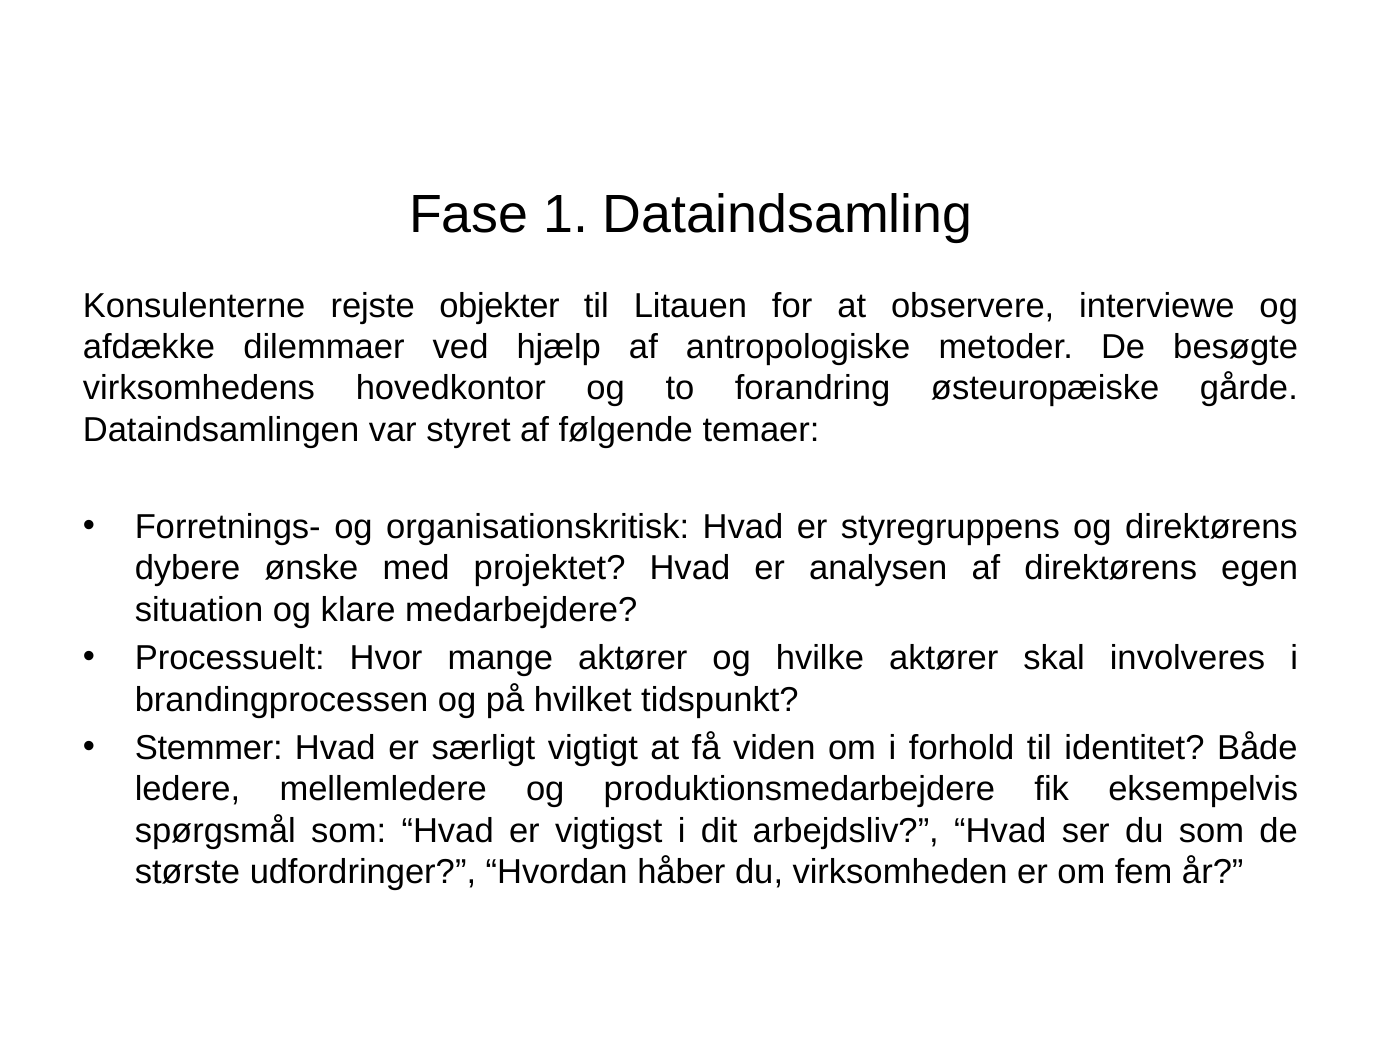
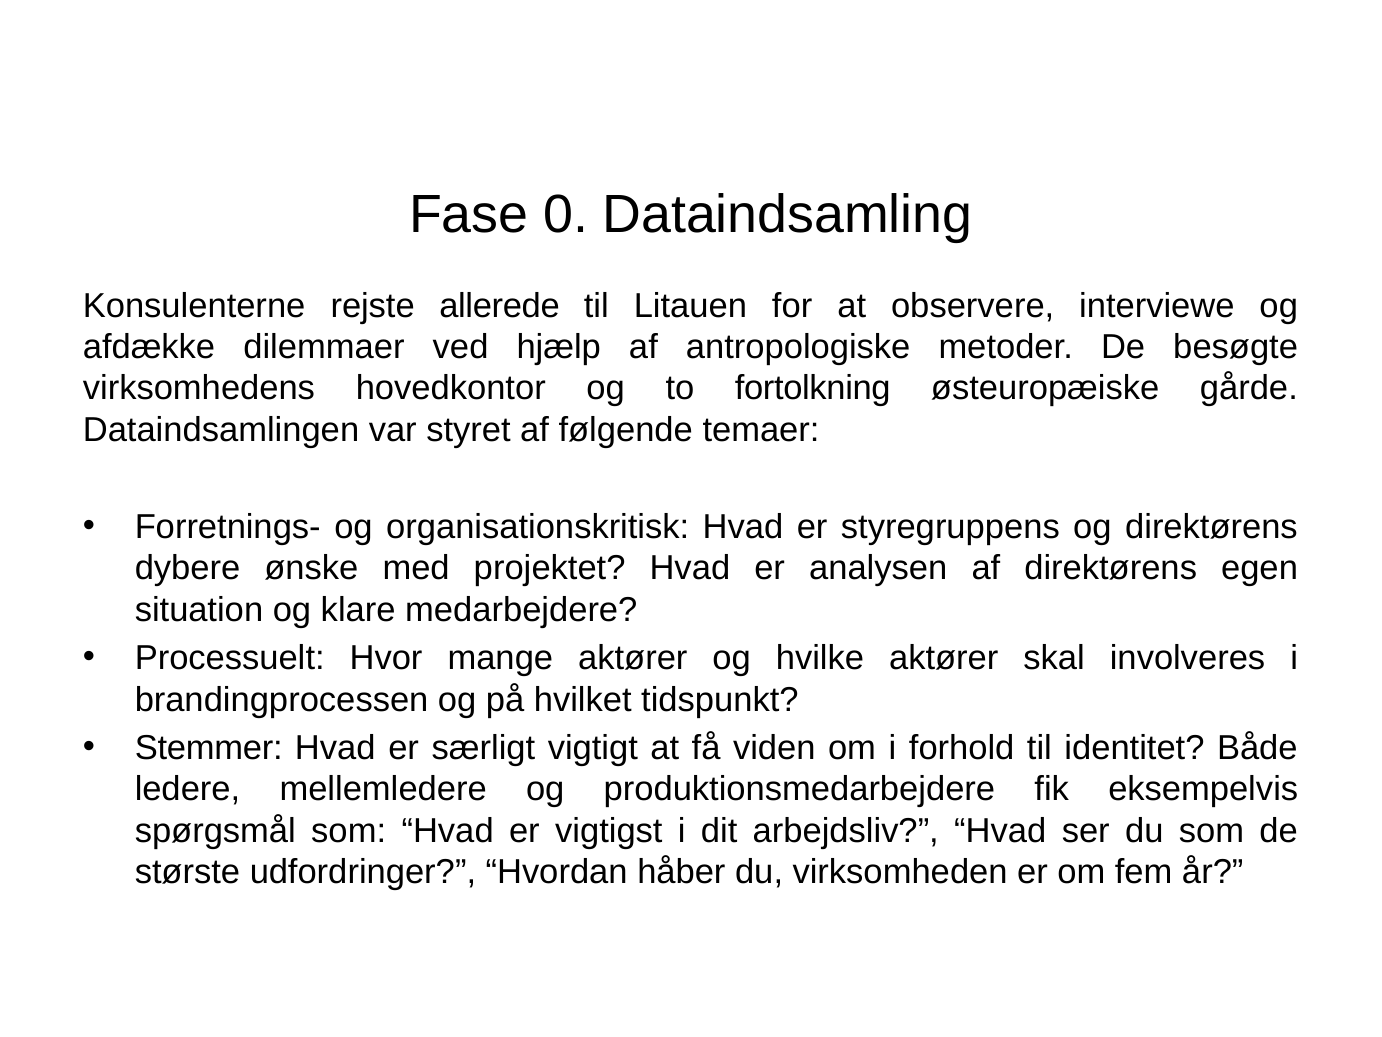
1: 1 -> 0 (566, 214)
objekter: objekter -> allerede (500, 305)
forandring: forandring -> fortolkning (813, 388)
